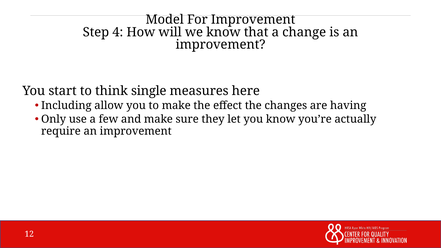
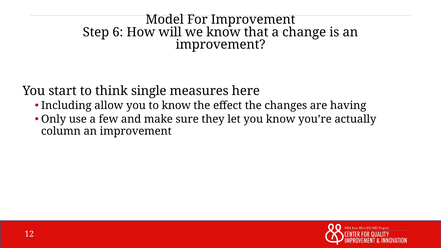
4: 4 -> 6 (118, 32)
to make: make -> know (176, 106)
require: require -> column (61, 131)
